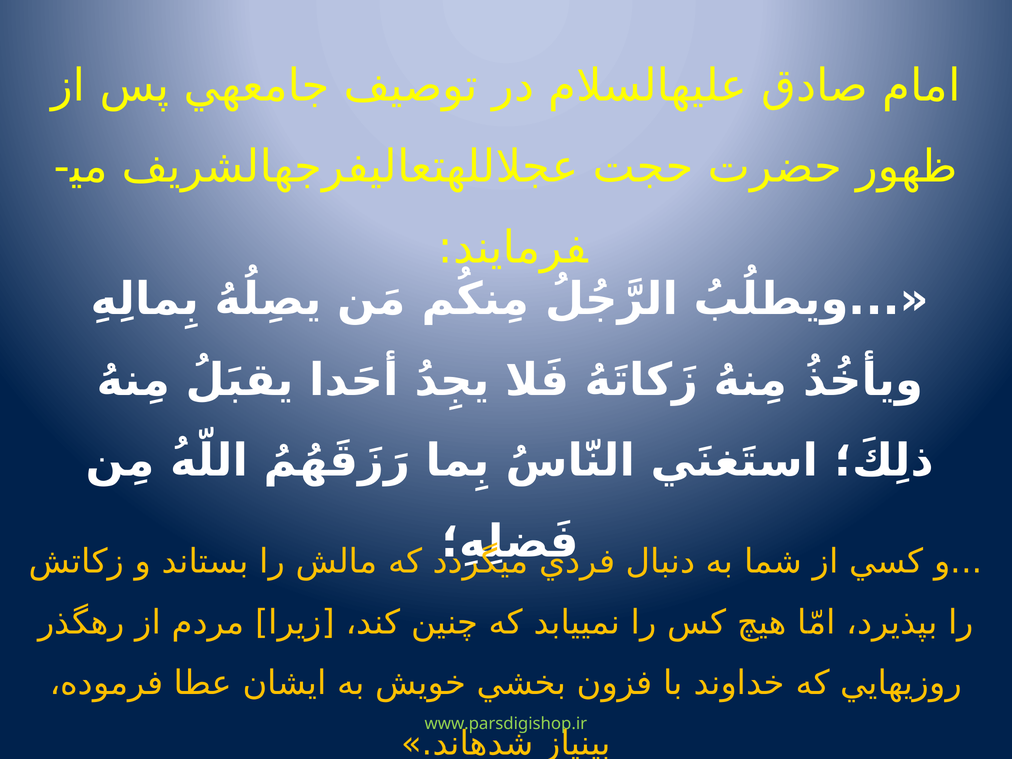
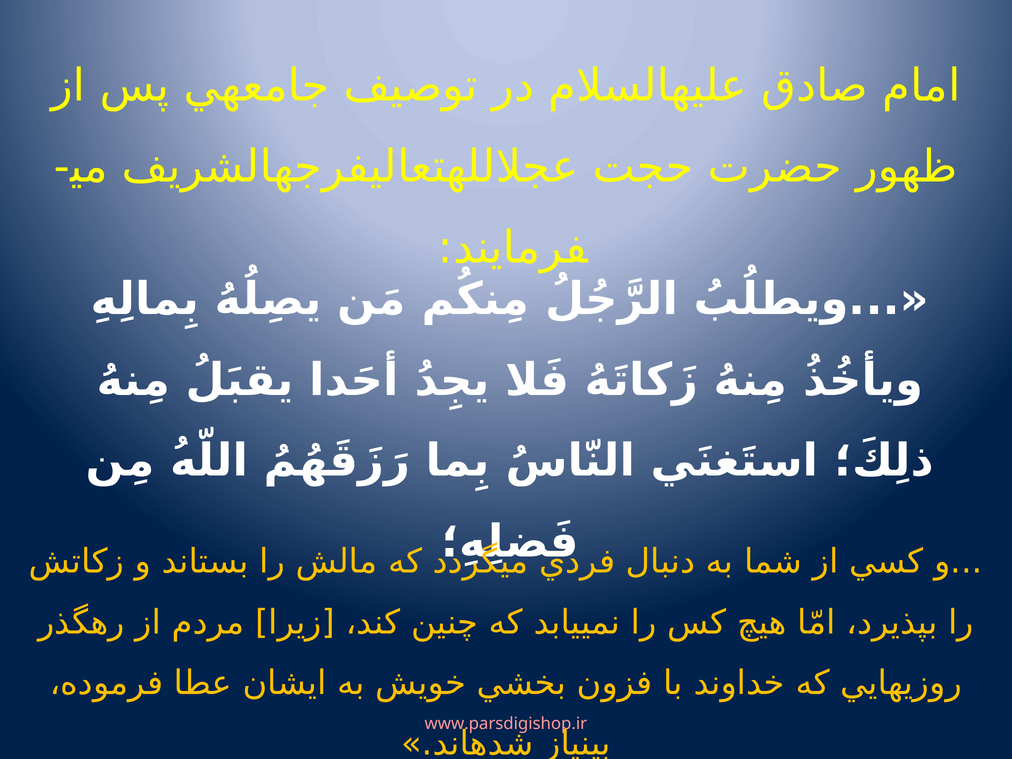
www.parsdigishop.ir colour: light green -> pink (506, 723)
